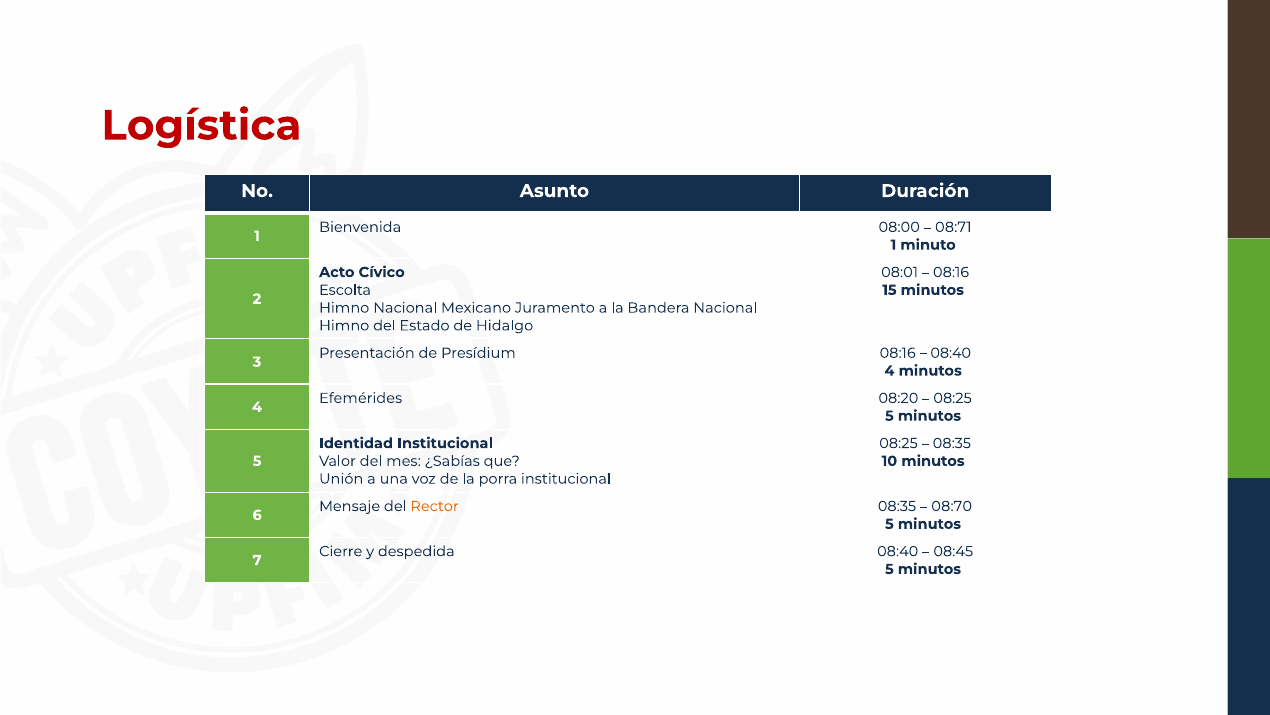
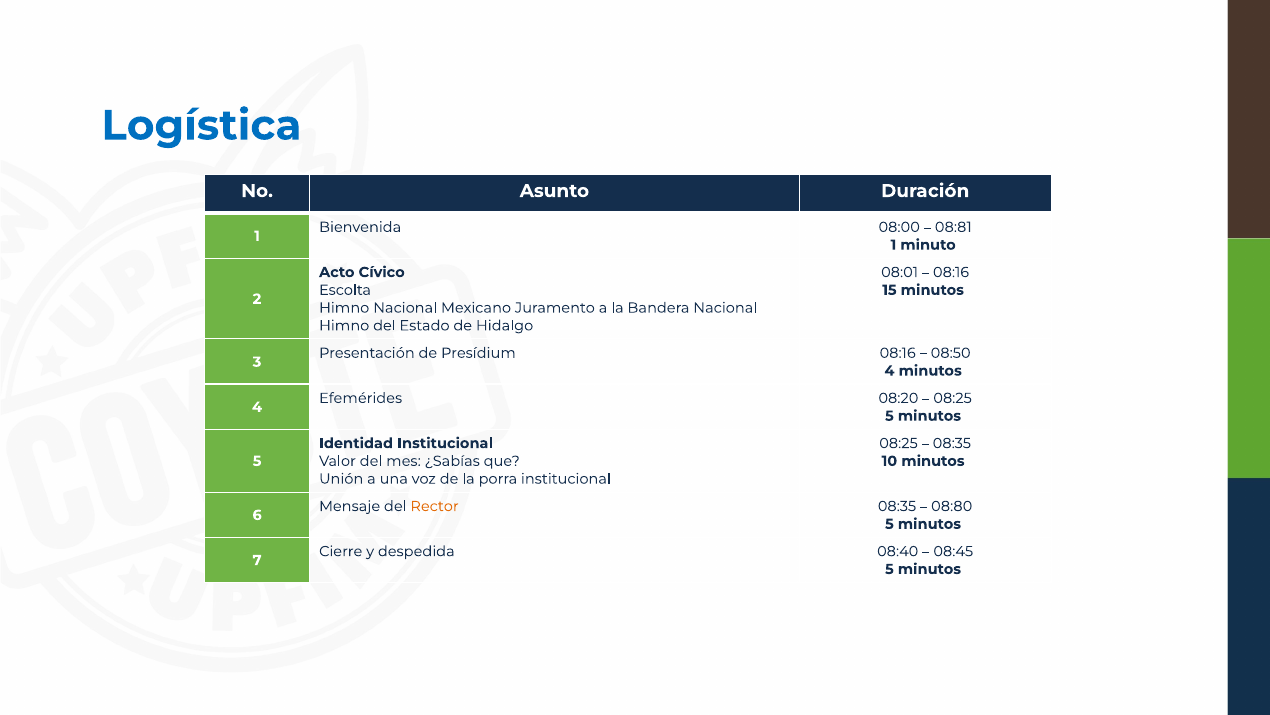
Logística colour: red -> blue (201, 125)
08:71: 08:71 -> 08:81 (953, 227)
08:40: 08:40 -> 08:50 (951, 353)
08:70: 08:70 -> 08:80 (952, 506)
